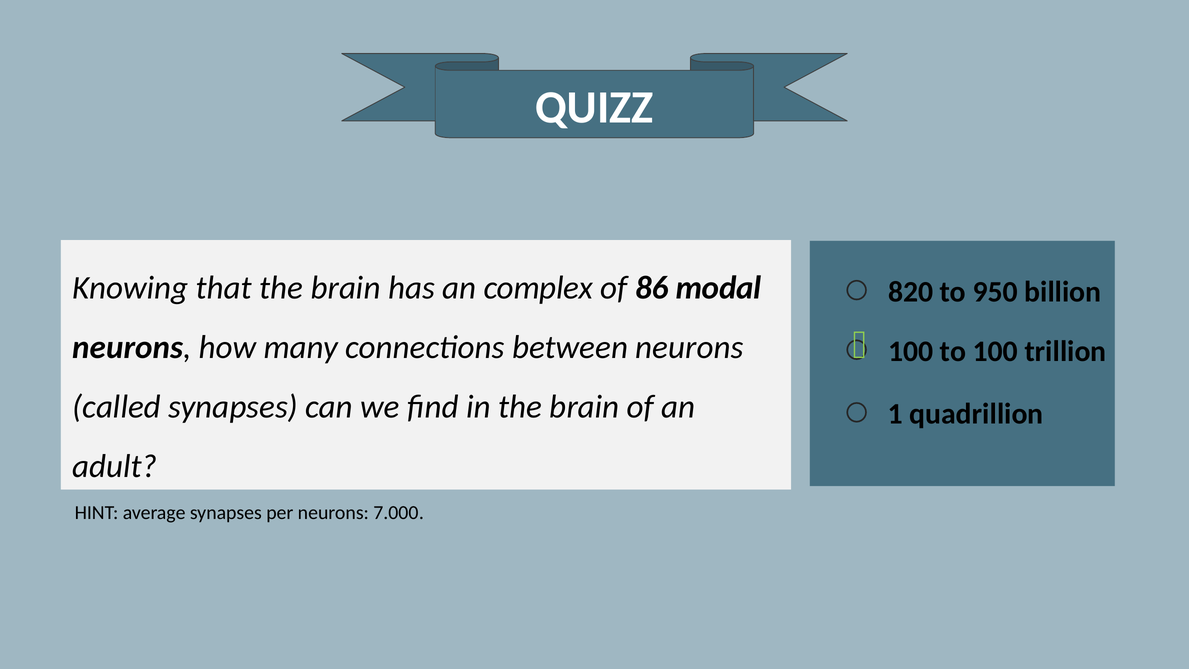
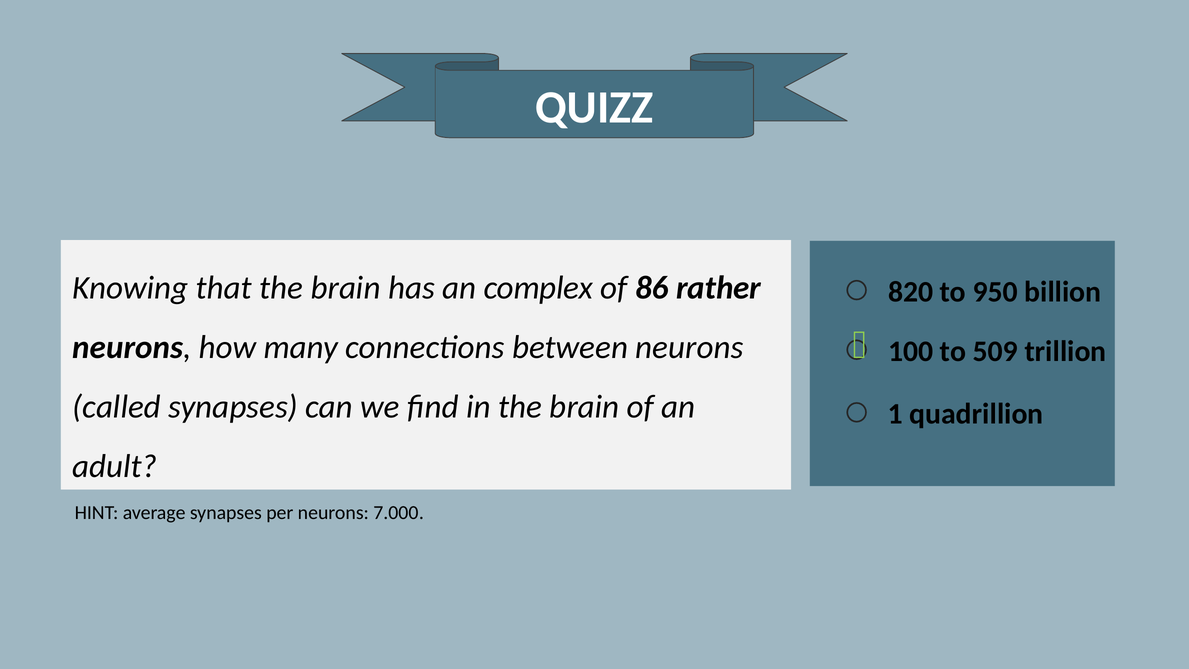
modal: modal -> rather (718, 288)
to 100: 100 -> 509 (995, 351)
